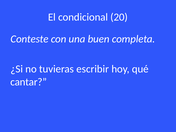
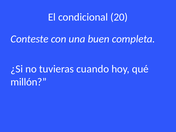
escribir: escribir -> cuando (93, 69)
cantar: cantar -> millón (29, 82)
